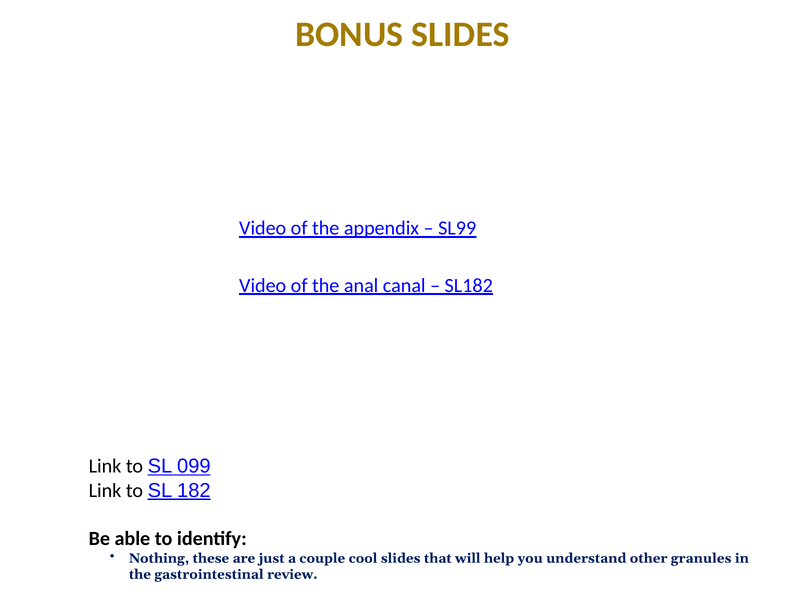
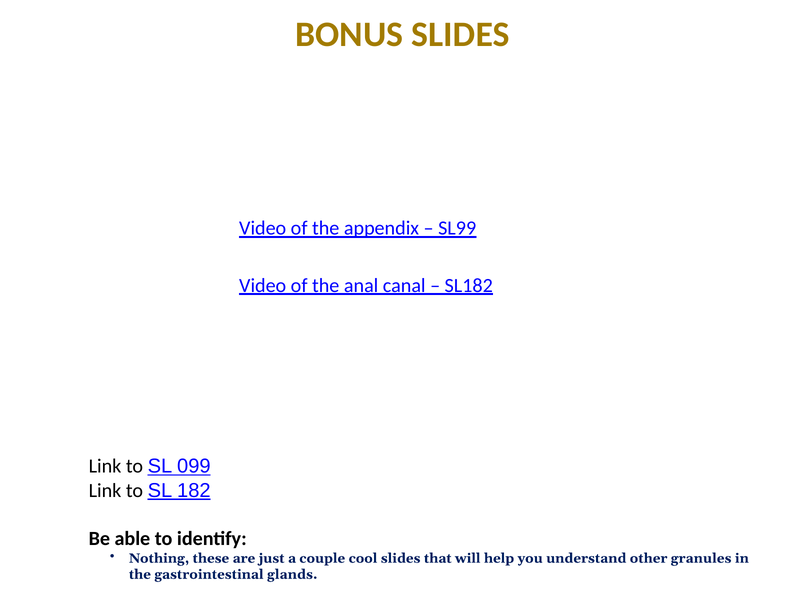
review: review -> glands (292, 575)
